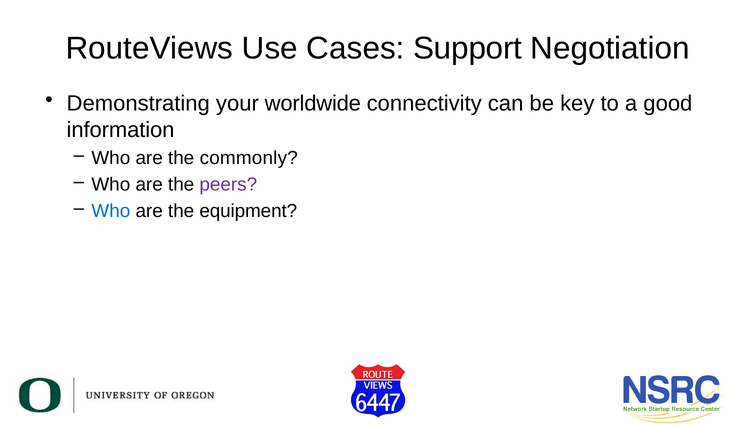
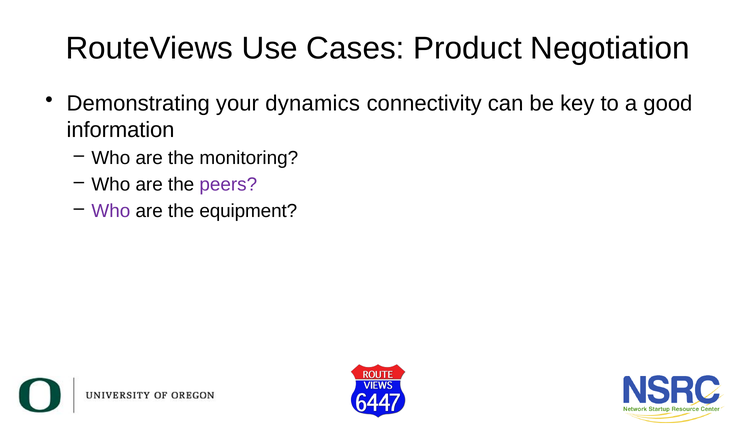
Support: Support -> Product (467, 48)
worldwide: worldwide -> dynamics (313, 104)
commonly: commonly -> monitoring (249, 158)
Who colour: blue -> purple (111, 211)
